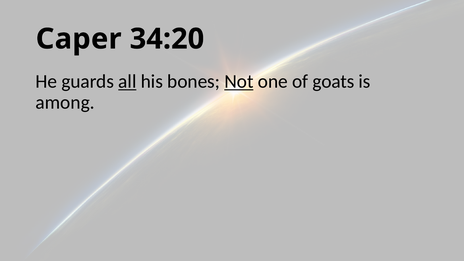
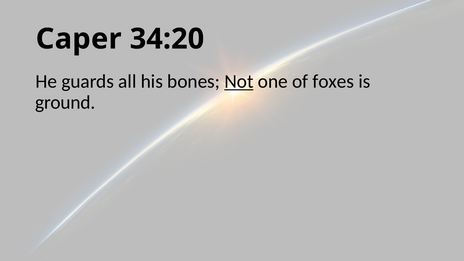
all underline: present -> none (127, 82)
goats: goats -> foxes (333, 82)
among: among -> ground (65, 102)
